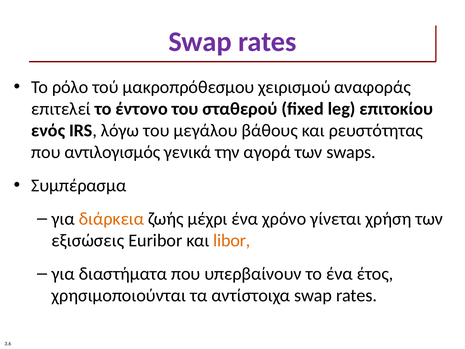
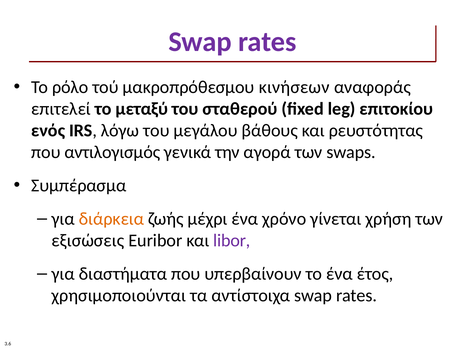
χειρισμού: χειρισμού -> κινήσεων (294, 87)
έντονο: έντονο -> μεταξύ (142, 109)
libor colour: orange -> purple (232, 240)
